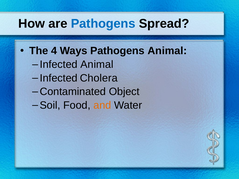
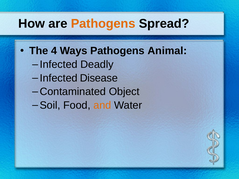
Pathogens colour: blue -> orange (103, 24)
Infected Animal: Animal -> Deadly (97, 65)
Cholera: Cholera -> Disease (99, 78)
